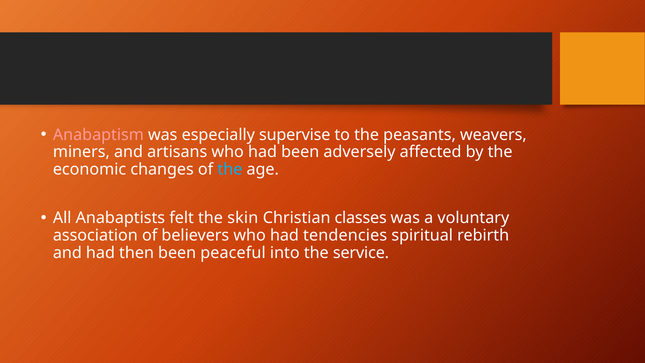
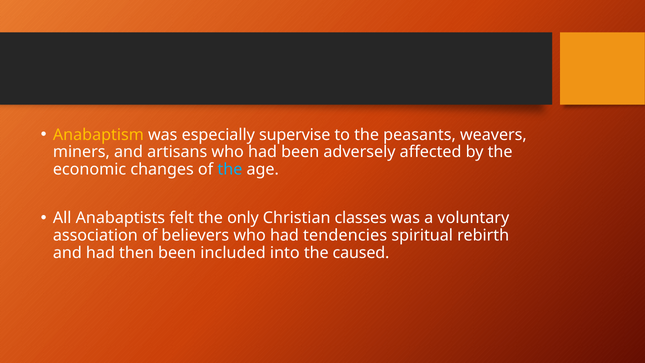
Anabaptism colour: pink -> yellow (98, 135)
skin: skin -> only (243, 218)
peaceful: peaceful -> included (233, 253)
service: service -> caused (361, 253)
